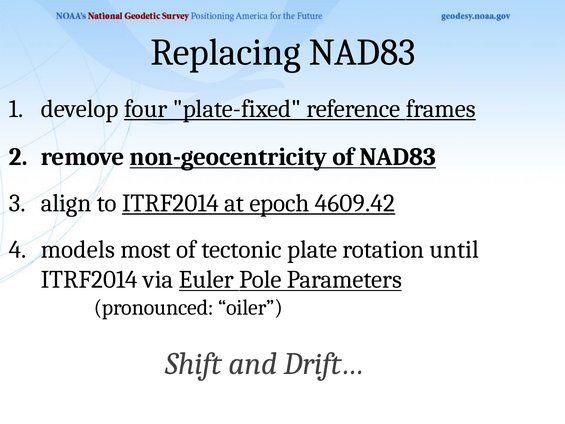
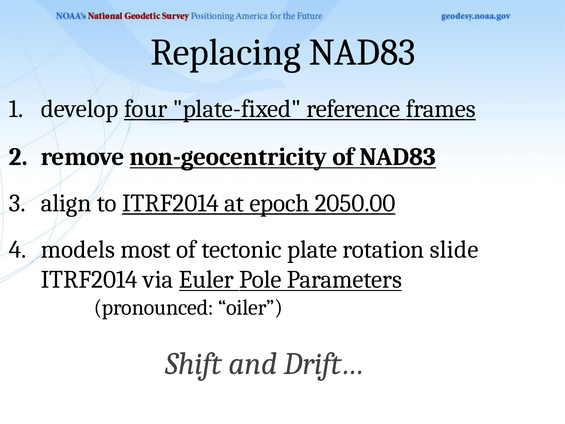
4609.42: 4609.42 -> 2050.00 (355, 203)
until: until -> slide (454, 249)
